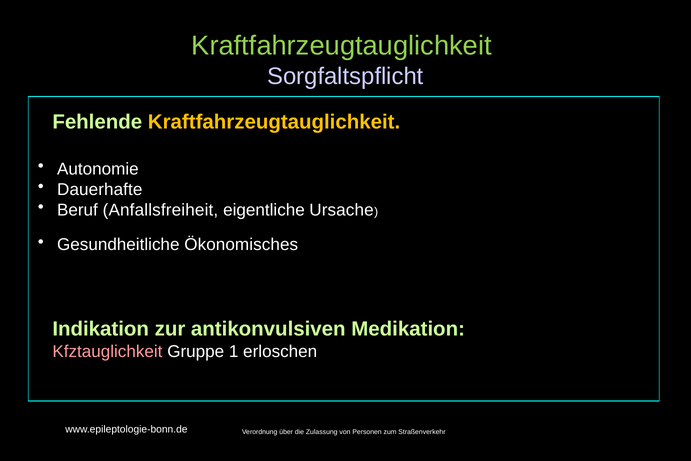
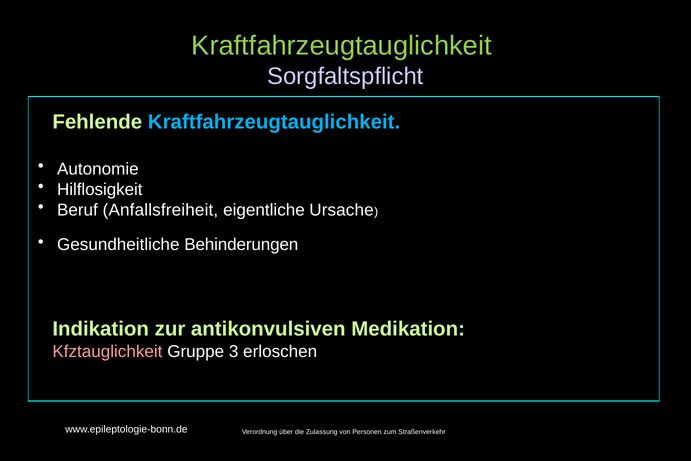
Kraftfahrzeugtauglichkeit colour: yellow -> light blue (274, 122)
Dauerhafte: Dauerhafte -> Hilflosigkeit (100, 189)
Ökonomisches: Ökonomisches -> Behinderungen (241, 245)
1: 1 -> 3 (234, 351)
